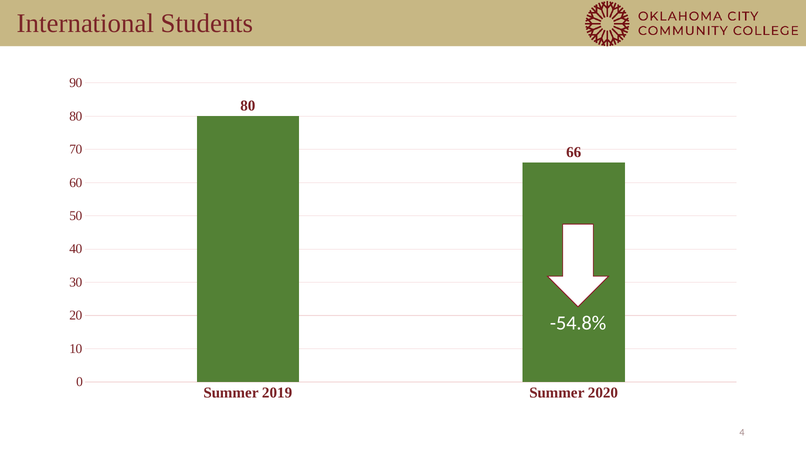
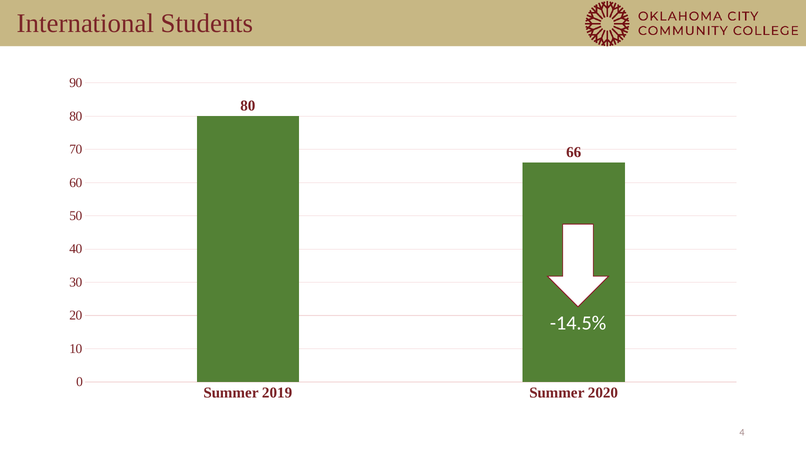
-54.8%: -54.8% -> -14.5% (578, 324)
